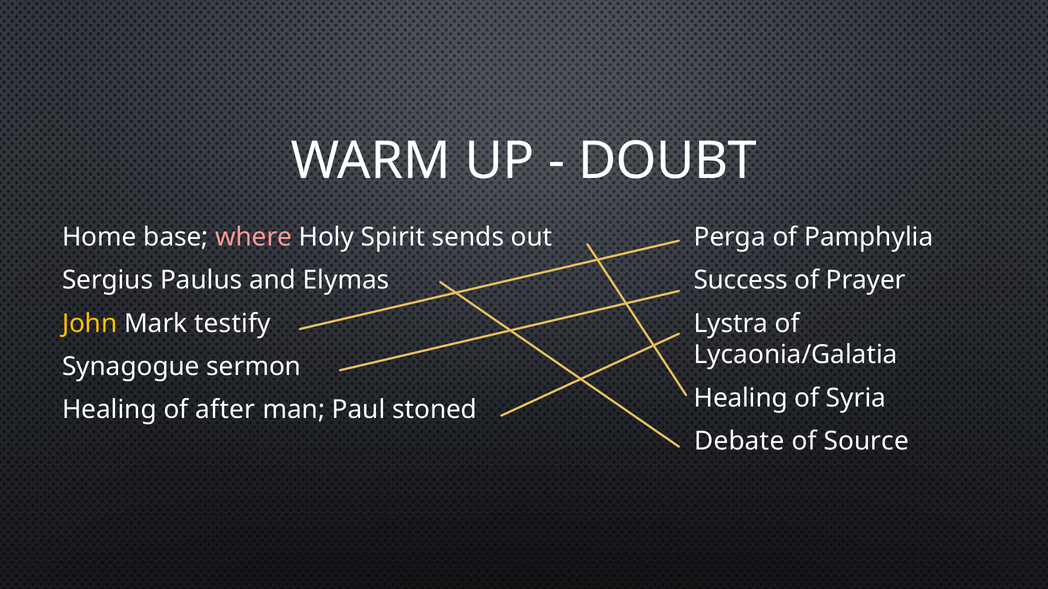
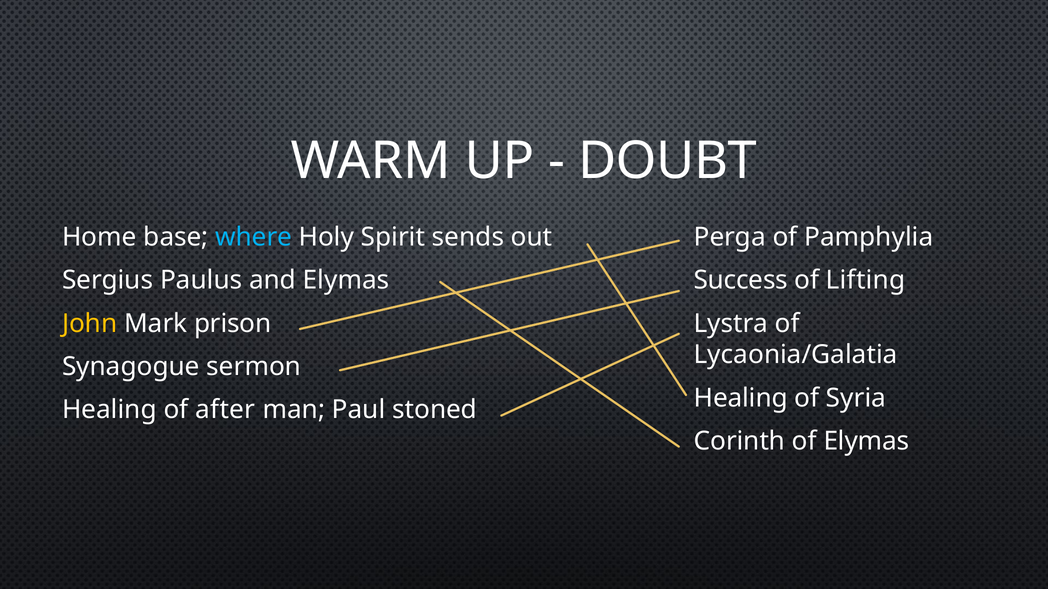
where colour: pink -> light blue (254, 237)
Prayer: Prayer -> Lifting (866, 280)
testify: testify -> prison (233, 324)
Debate: Debate -> Corinth (739, 442)
of Source: Source -> Elymas (866, 442)
